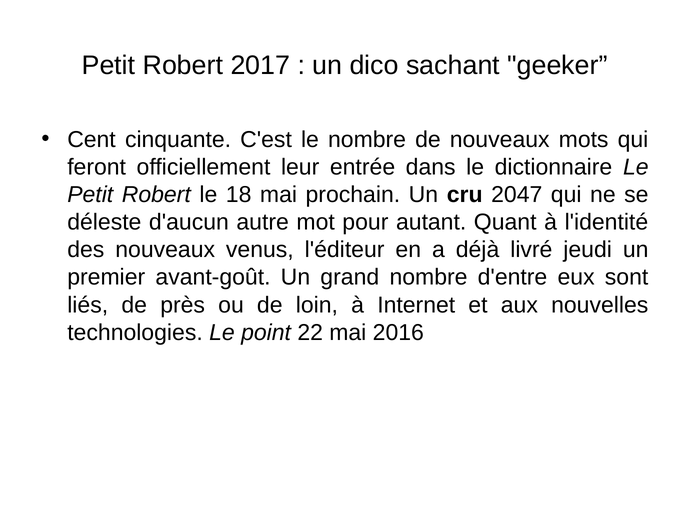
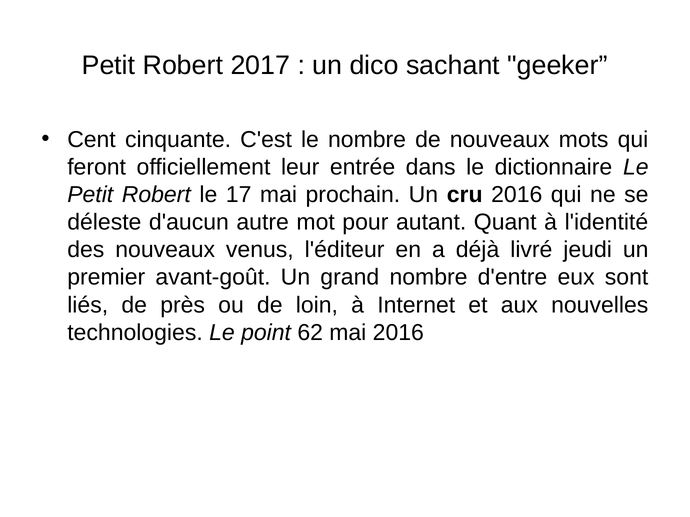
18: 18 -> 17 (239, 195)
cru 2047: 2047 -> 2016 (517, 195)
22: 22 -> 62 (310, 333)
